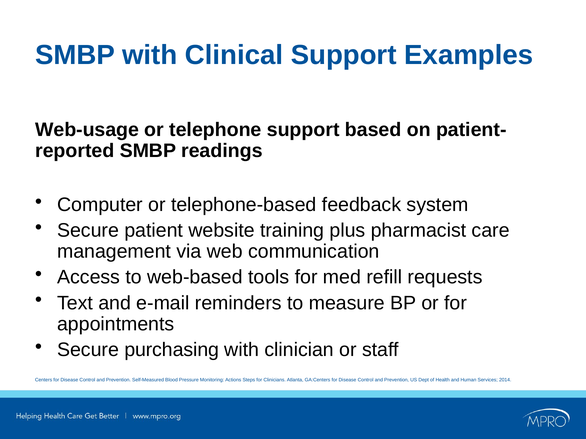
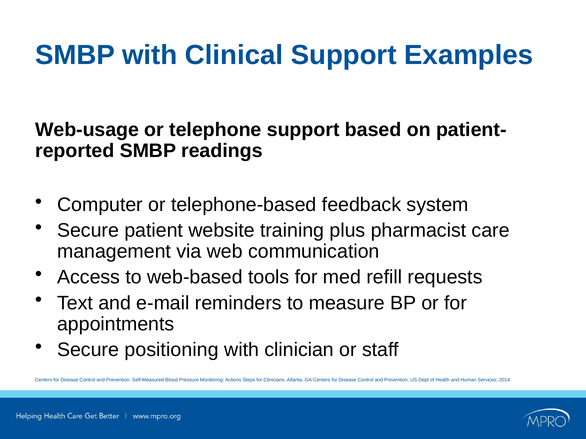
purchasing: purchasing -> positioning (172, 350)
